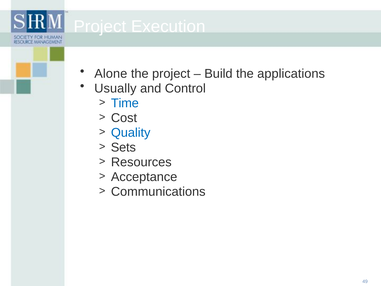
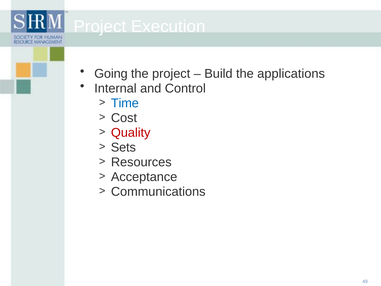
Alone: Alone -> Going (111, 74)
Usually: Usually -> Internal (115, 88)
Quality colour: blue -> red (131, 133)
